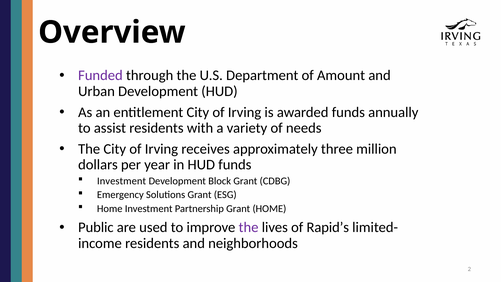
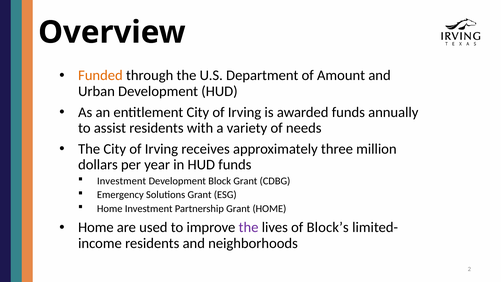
Funded colour: purple -> orange (100, 75)
Public: Public -> Home (96, 227)
Rapid’s: Rapid’s -> Block’s (328, 227)
